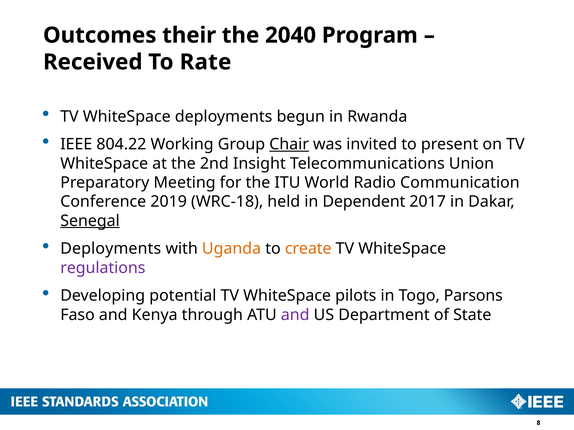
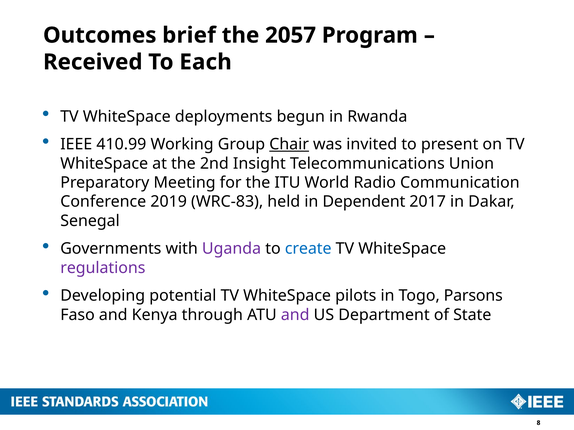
their: their -> brief (189, 35)
2040: 2040 -> 2057 (291, 35)
Rate: Rate -> Each (206, 62)
804.22: 804.22 -> 410.99 (121, 144)
WRC-18: WRC-18 -> WRC-83 (227, 202)
Senegal underline: present -> none (90, 221)
Deployments: Deployments -> Governments (111, 249)
Uganda colour: orange -> purple (232, 249)
create colour: orange -> blue (308, 249)
